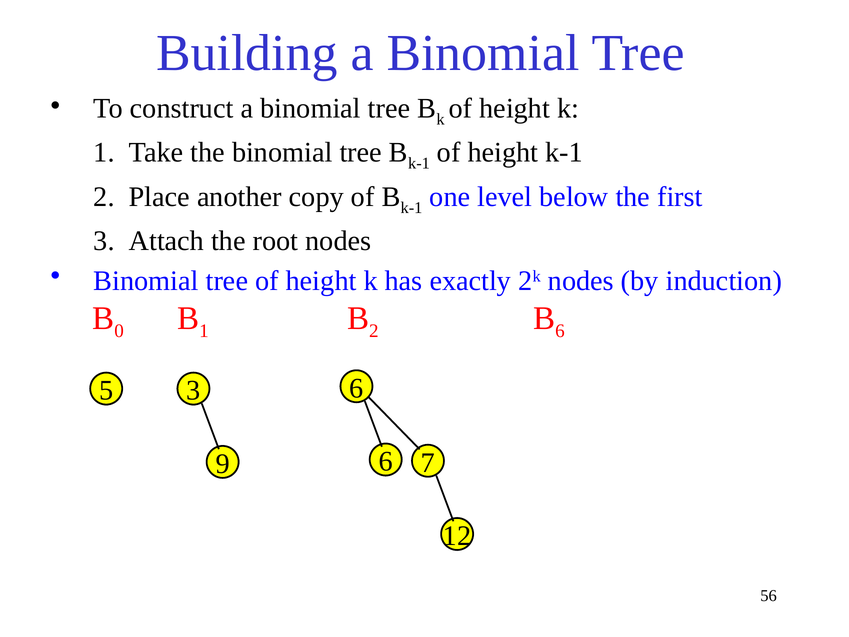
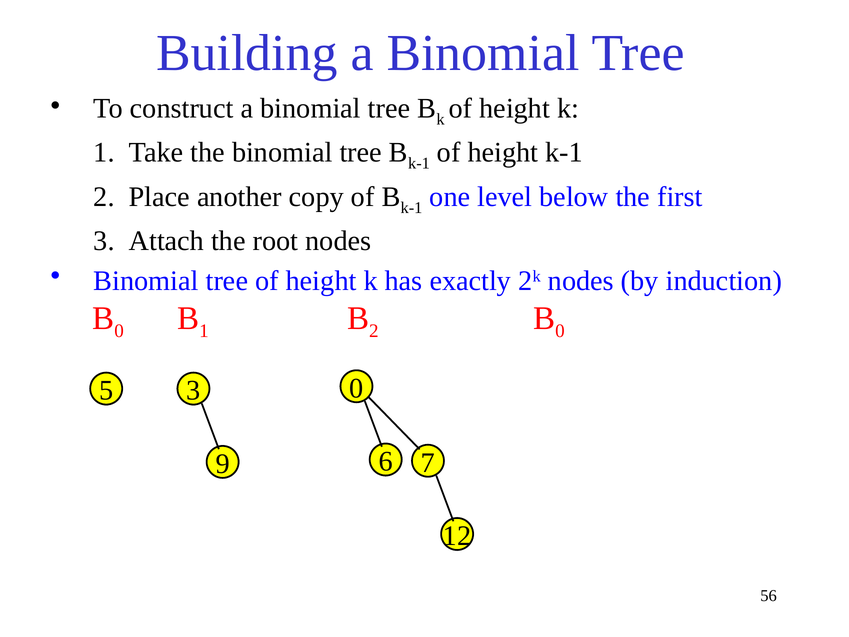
6: 6 -> 0 (560, 331)
5 6: 6 -> 0 (356, 388)
